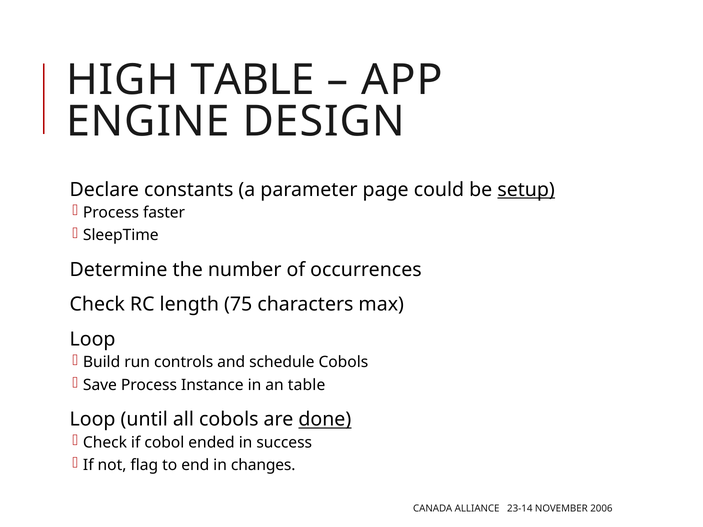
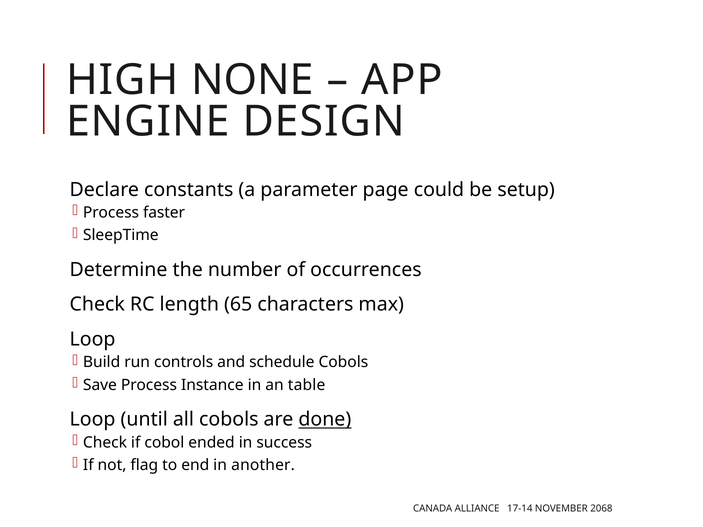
HIGH TABLE: TABLE -> NONE (253, 80)
setup underline: present -> none (526, 190)
75: 75 -> 65 (238, 305)
changes: changes -> another (263, 465)
23-14: 23-14 -> 17-14 (520, 509)
2006: 2006 -> 2068 (601, 509)
